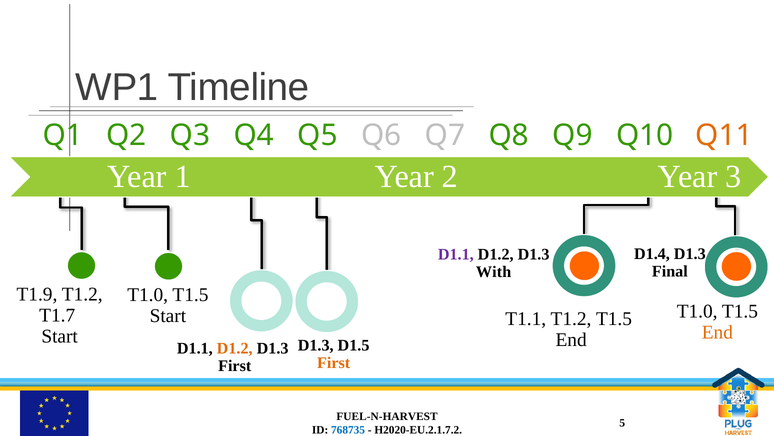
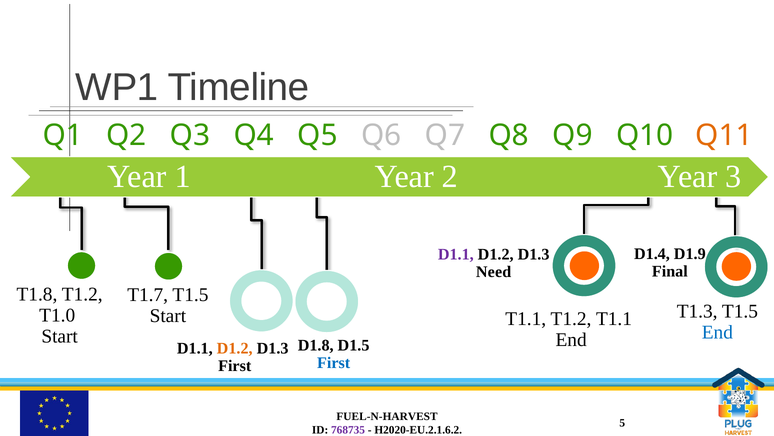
D1.4 D1.3: D1.3 -> D1.9 (690, 254)
With: With -> Need (494, 271)
T1.9: T1.9 -> T1.8 (37, 294)
T1.0: T1.0 -> T1.7 (148, 294)
T1.0: T1.0 -> T1.3 (697, 311)
T1.7: T1.7 -> T1.0 (57, 315)
T1.2 T1.5: T1.5 -> T1.1 (614, 318)
End colour: orange -> blue (717, 332)
D1.3: D1.3 -> D1.8 (316, 345)
First colour: orange -> blue (334, 362)
768735 colour: blue -> purple (348, 429)
H2020-EU.2.1.7.2: H2020-EU.2.1.7.2 -> H2020-EU.2.1.6.2 (418, 429)
